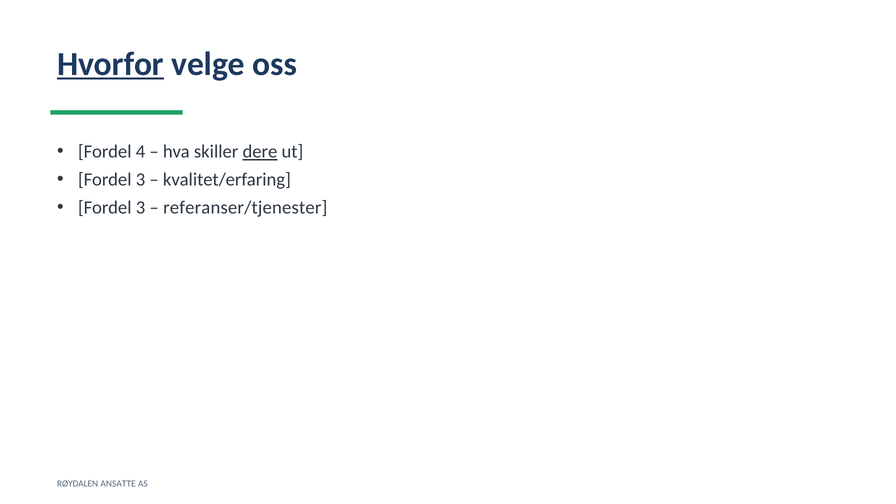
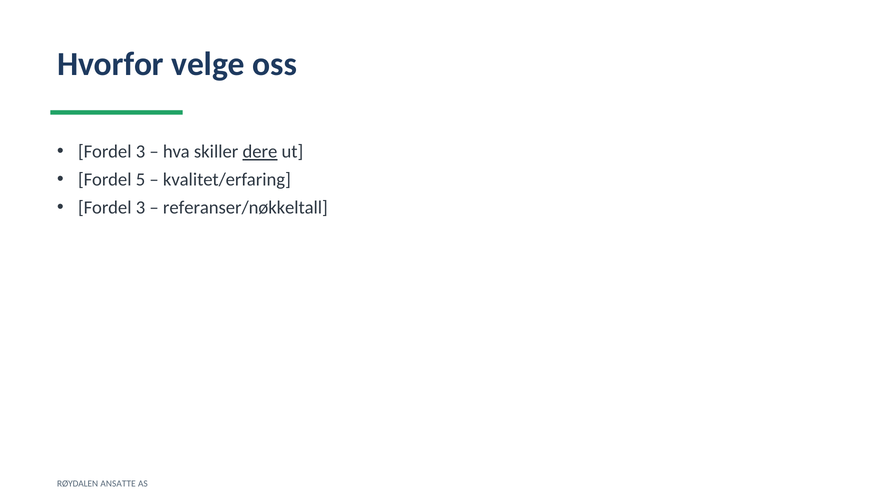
Hvorfor underline: present -> none (110, 64)
4: 4 -> 3 (141, 152)
3: 3 -> 5 (141, 180)
referanser/tjenester: referanser/tjenester -> referanser/nøkkeltall (245, 208)
